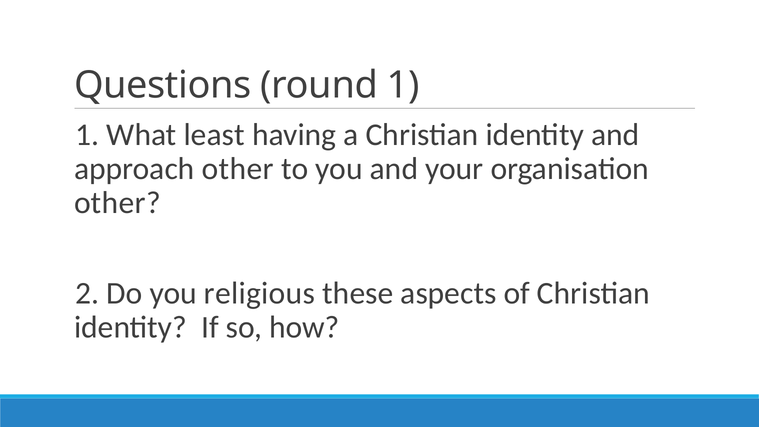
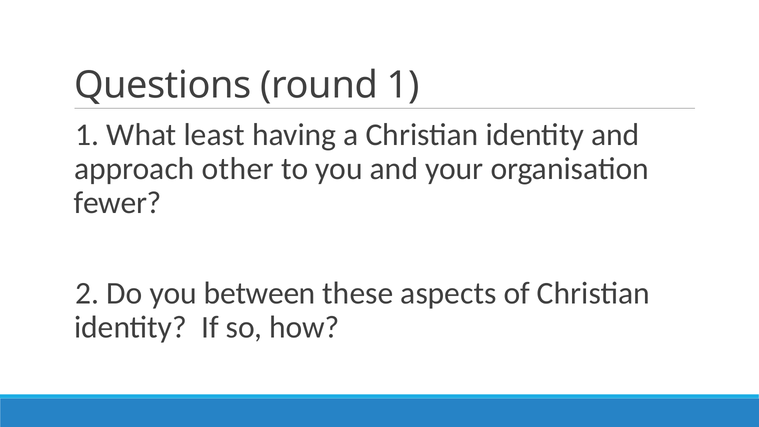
other: other -> fewer (118, 203)
religious: religious -> between (260, 293)
